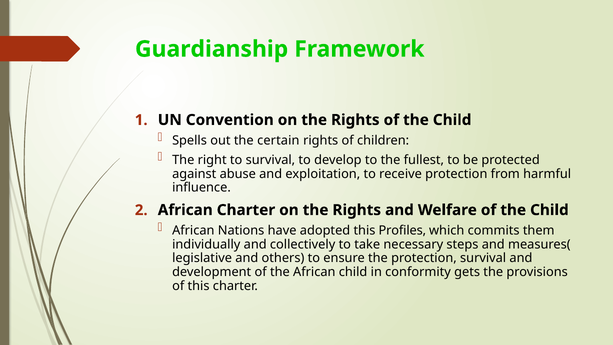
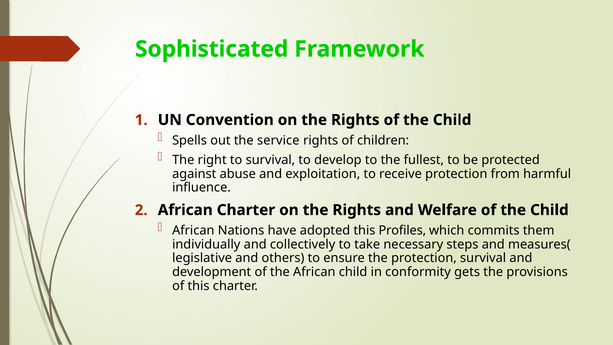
Guardianship: Guardianship -> Sophisticated (212, 49)
certain: certain -> service (278, 140)
